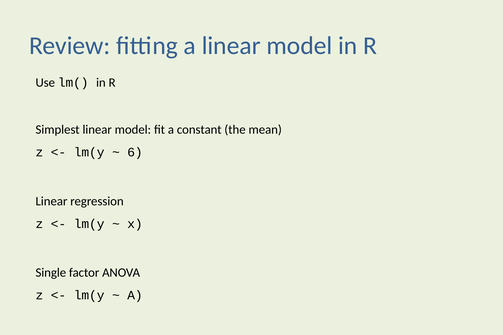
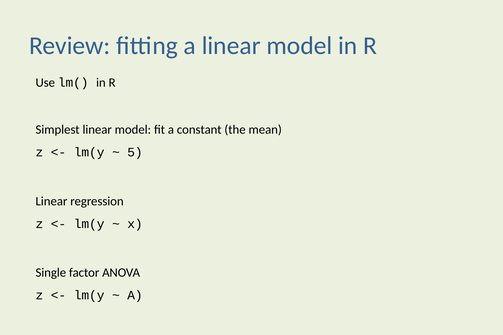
6: 6 -> 5 (135, 153)
